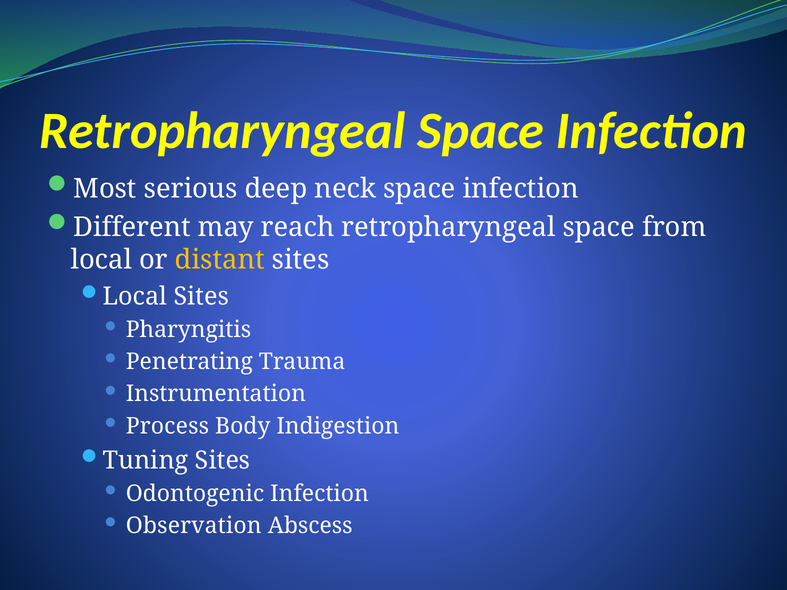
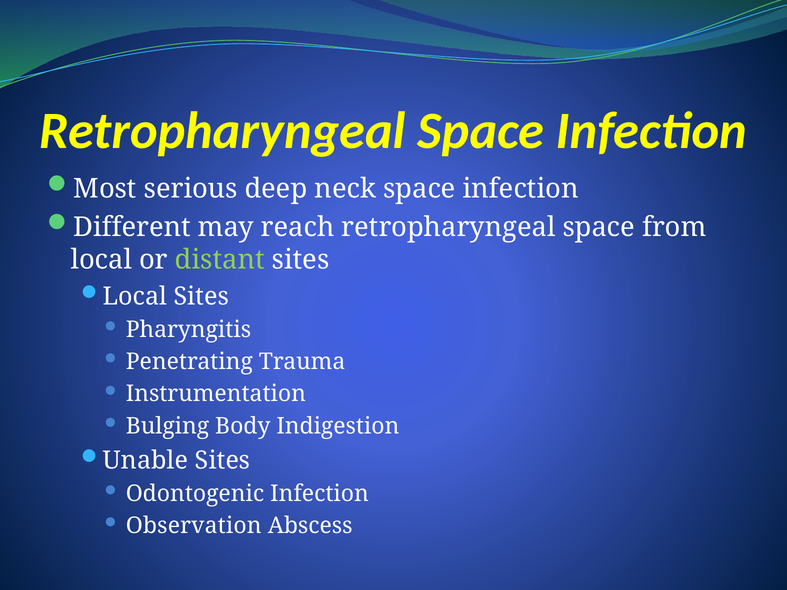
distant colour: yellow -> light green (220, 260)
Process: Process -> Bulging (167, 426)
Tuning: Tuning -> Unable (145, 460)
